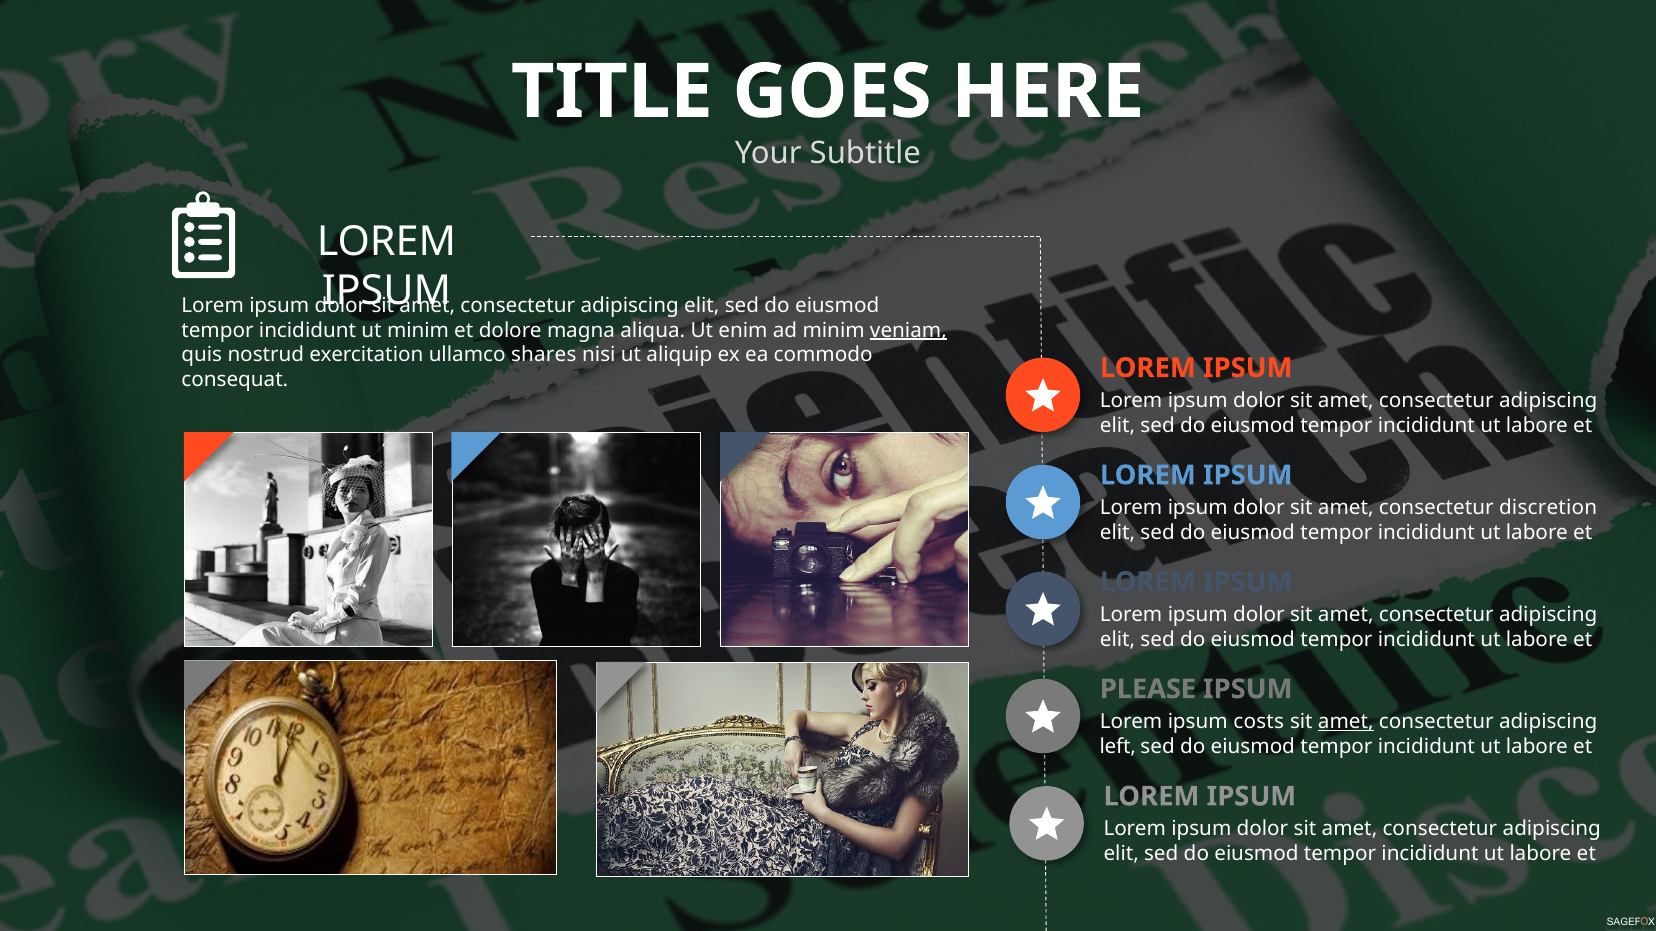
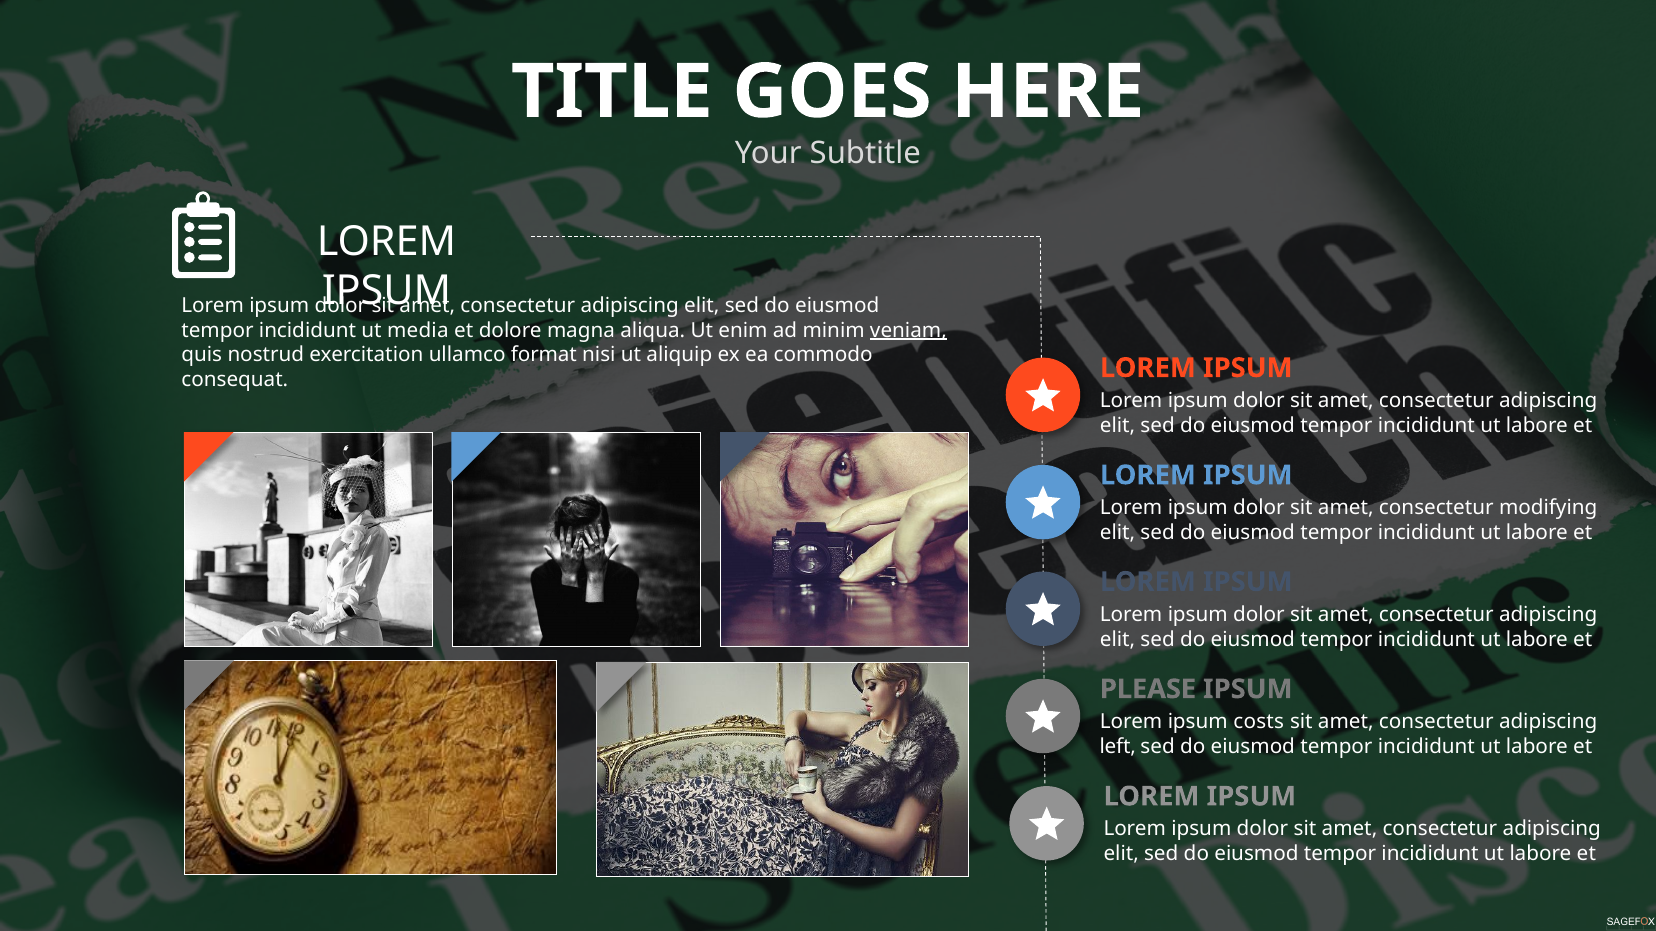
ut minim: minim -> media (418, 330)
shares: shares -> format (544, 355)
discretion: discretion -> modifying (1548, 508)
amet underline: present -> none (1346, 722)
